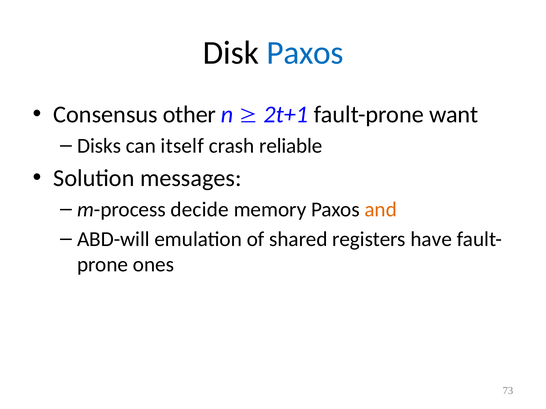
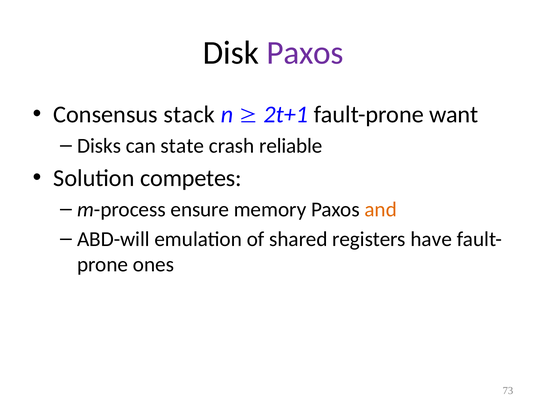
Paxos colour: blue -> purple (305, 53)
other: other -> stack (189, 115)
itself: itself -> state (182, 146)
messages: messages -> competes (191, 178)
decide: decide -> ensure (200, 210)
